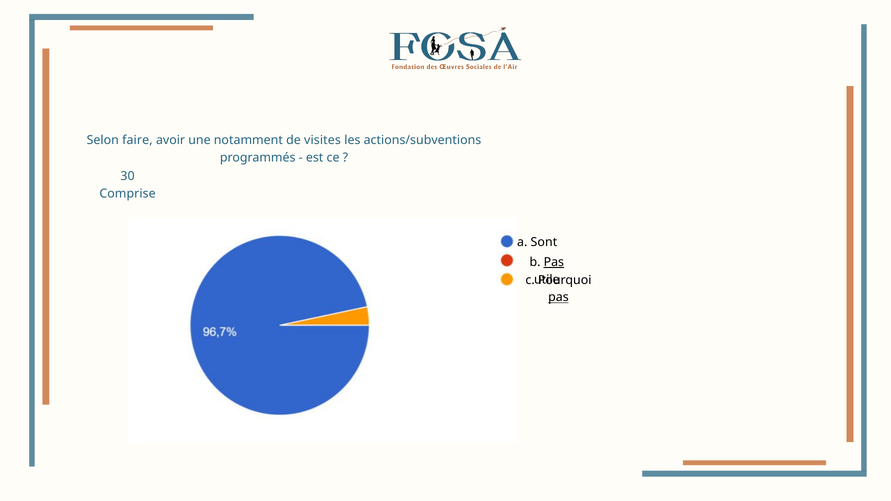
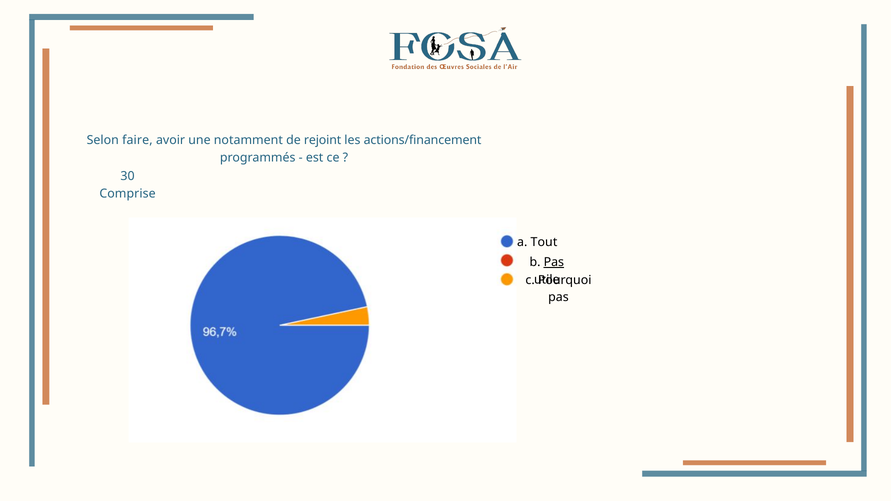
visites: visites -> rejoint (323, 140)
actions/subventions: actions/subventions -> actions/financement (423, 140)
Sont: Sont -> Tout (544, 242)
pas underline: present -> none (558, 298)
